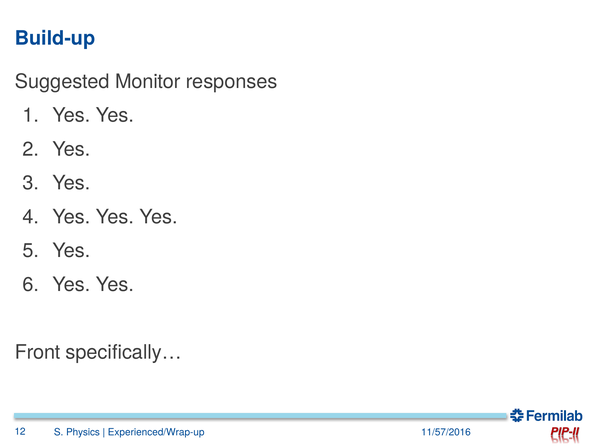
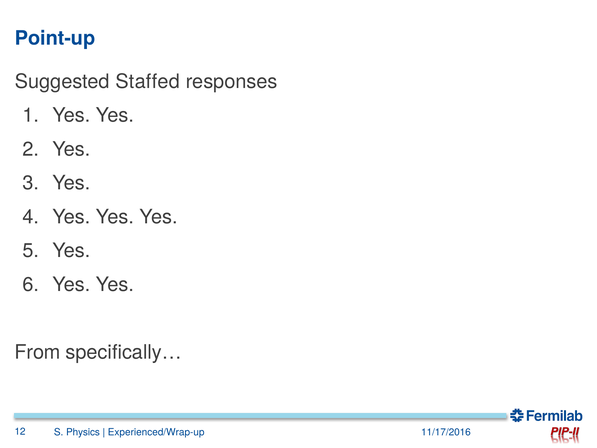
Build-up: Build-up -> Point-up (55, 38)
Monitor: Monitor -> Staffed (148, 81)
Front: Front -> From (38, 352)
11/57/2016: 11/57/2016 -> 11/17/2016 (446, 432)
